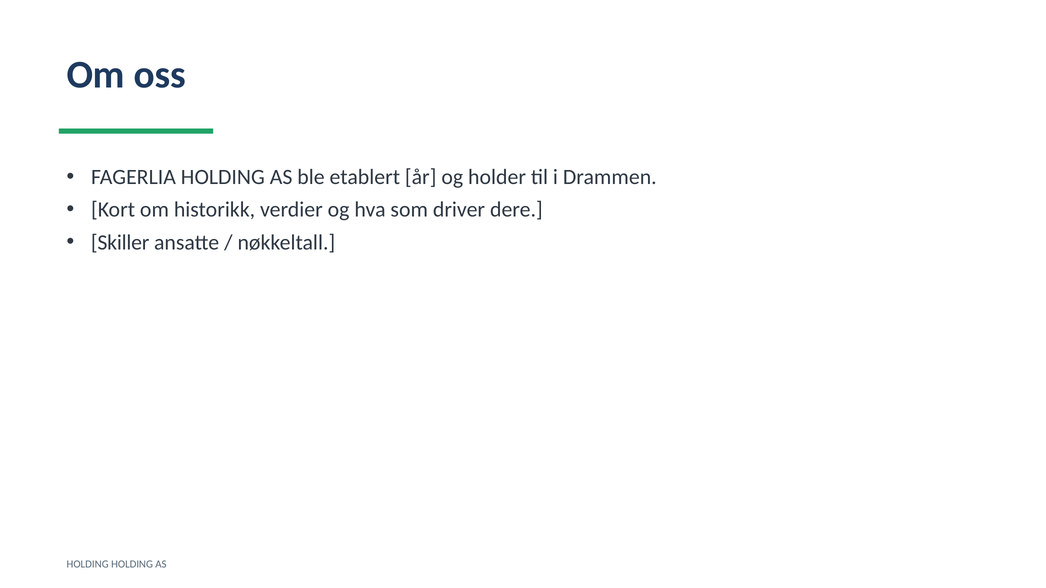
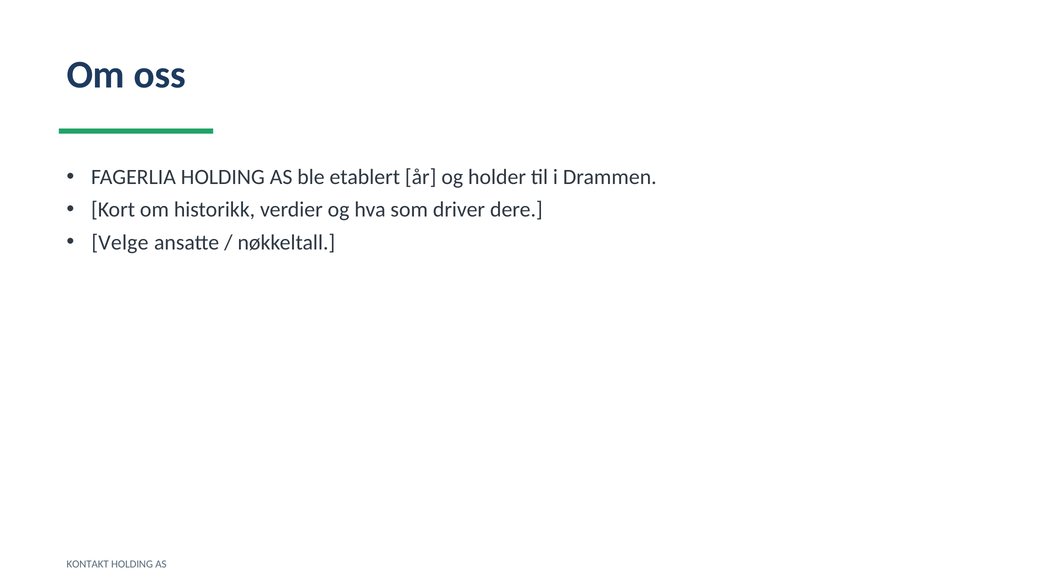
Skiller: Skiller -> Velge (120, 243)
HOLDING: HOLDING -> KONTAKT (88, 565)
